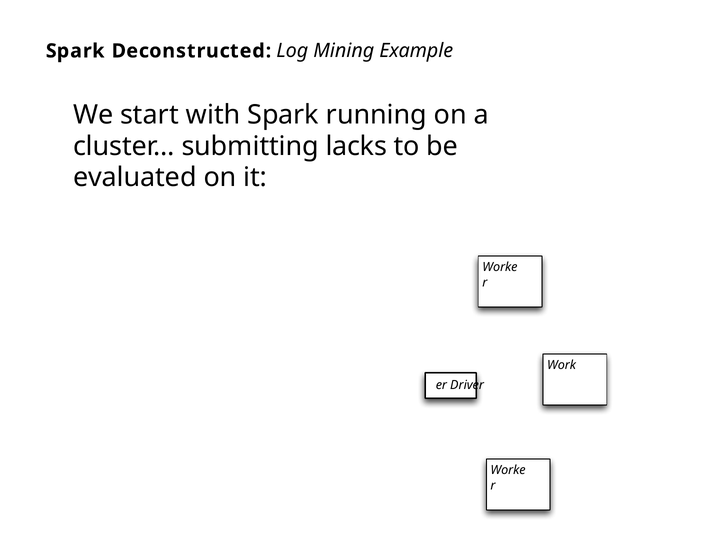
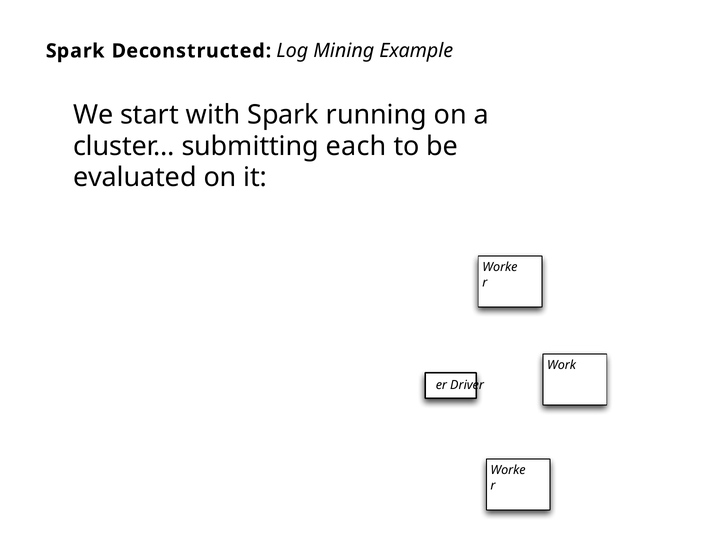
lacks: lacks -> each (356, 146)
